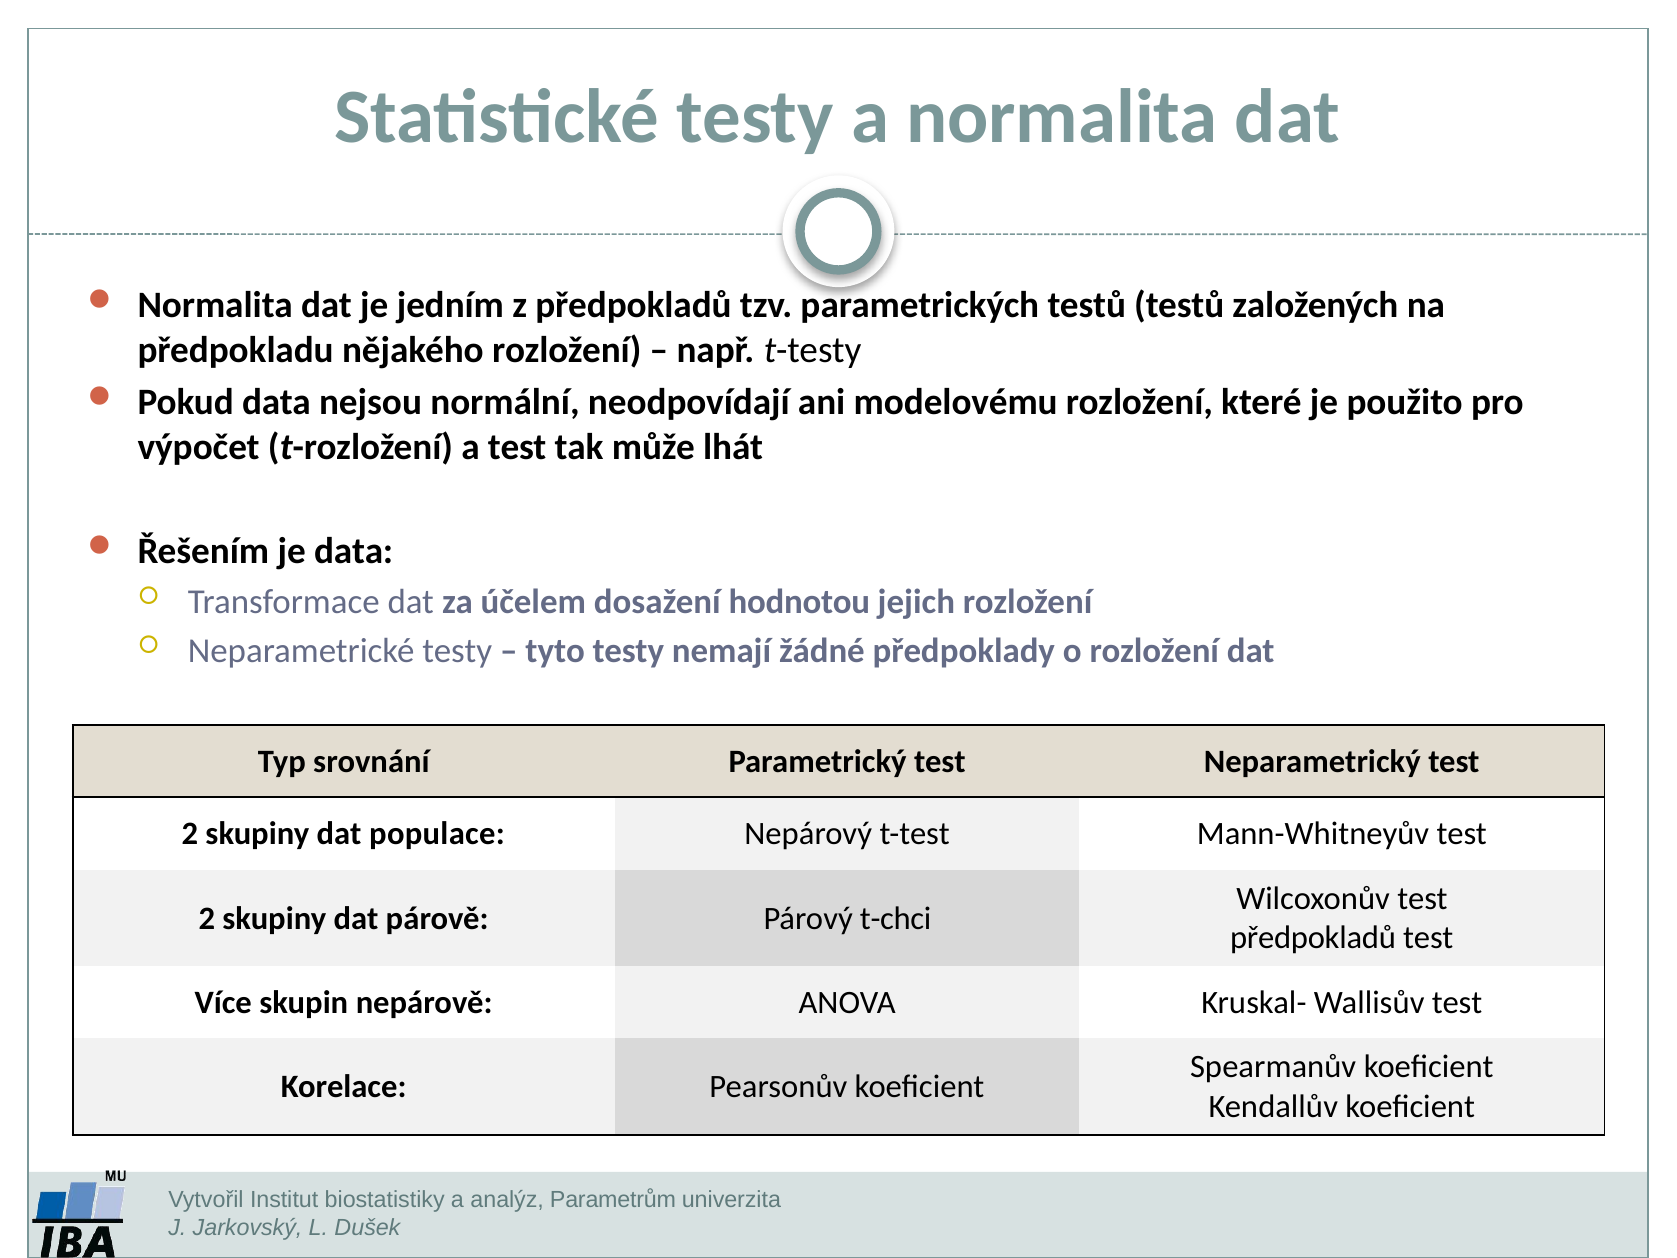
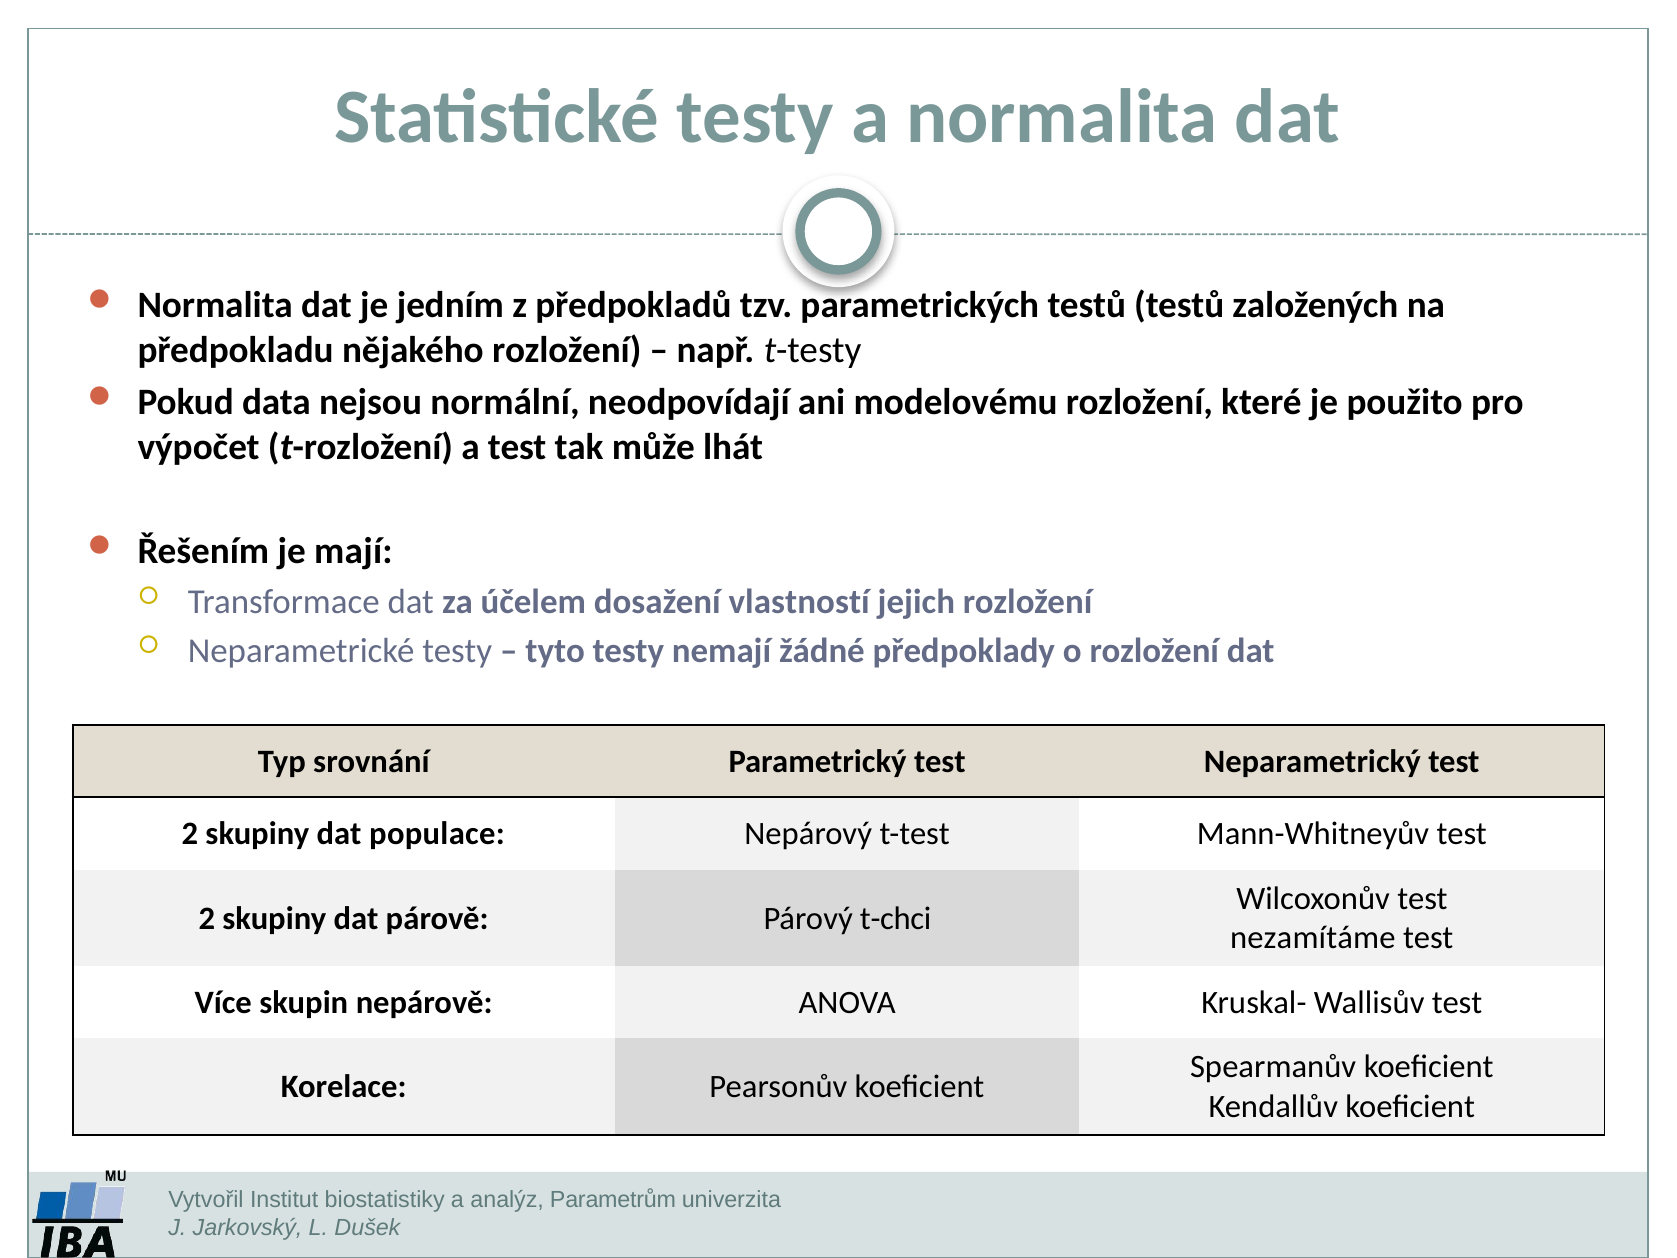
je data: data -> mají (353, 551)
hodnotou: hodnotou -> vlastností (799, 602)
předpokladů: předpokladů -> nezamítáme (1313, 938)
